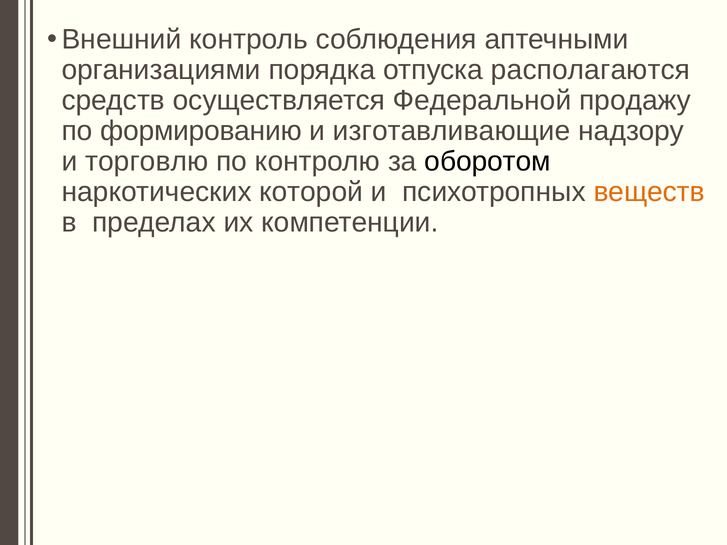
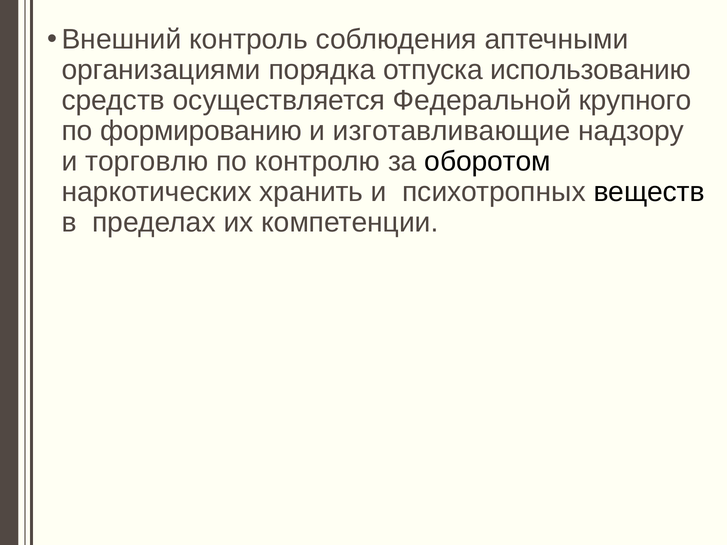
располагаются: располагаются -> использованию (591, 70)
продажу: продажу -> крупного (635, 101)
которой: которой -> хранить (311, 192)
веществ colour: orange -> black (649, 192)
